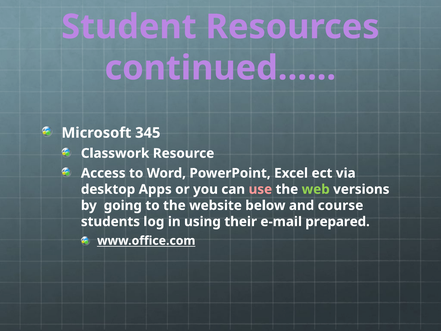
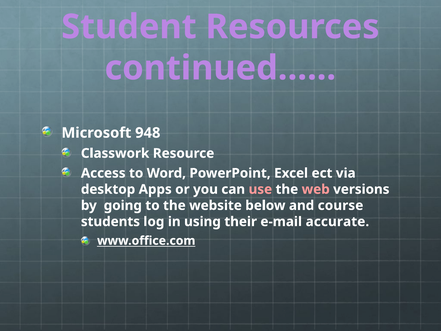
345: 345 -> 948 (148, 133)
web colour: light green -> pink (316, 189)
prepared: prepared -> accurate (337, 221)
